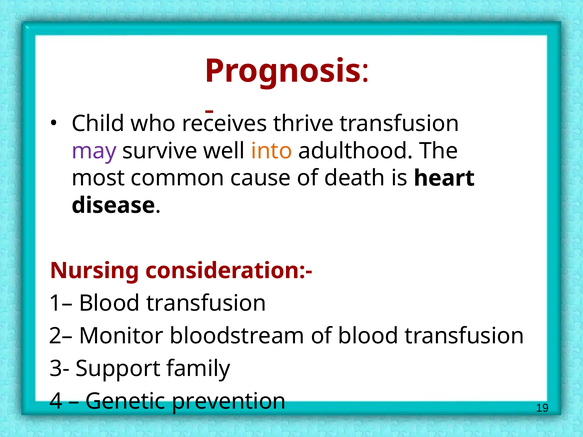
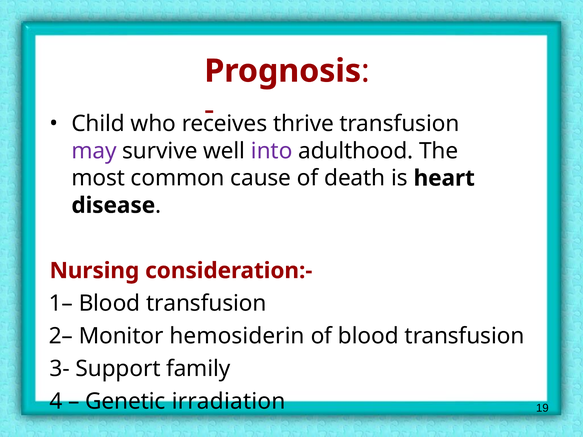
into colour: orange -> purple (272, 151)
bloodstream: bloodstream -> hemosiderin (237, 336)
prevention: prevention -> irradiation (229, 402)
